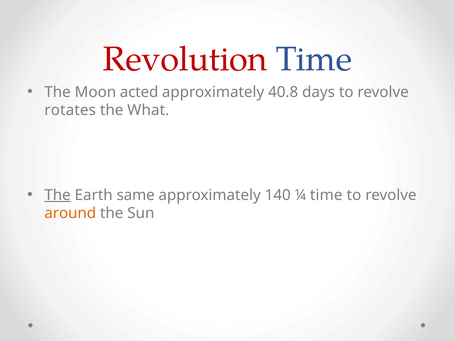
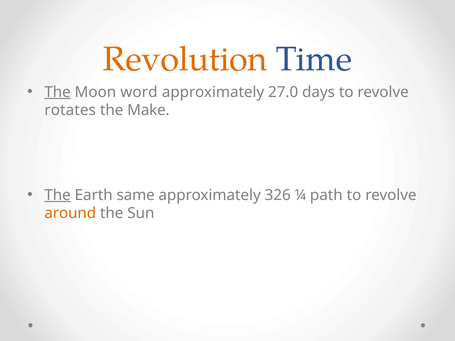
Revolution colour: red -> orange (185, 59)
The underline: none -> present (58, 92)
acted: acted -> word (139, 92)
40.8: 40.8 -> 27.0 (283, 92)
What: What -> Make (148, 110)
140: 140 -> 326 (278, 195)
¼ time: time -> path (326, 195)
